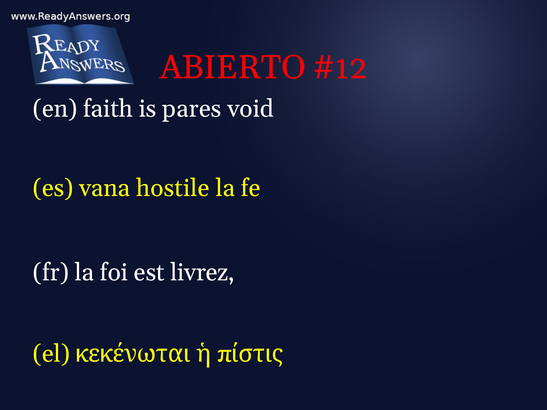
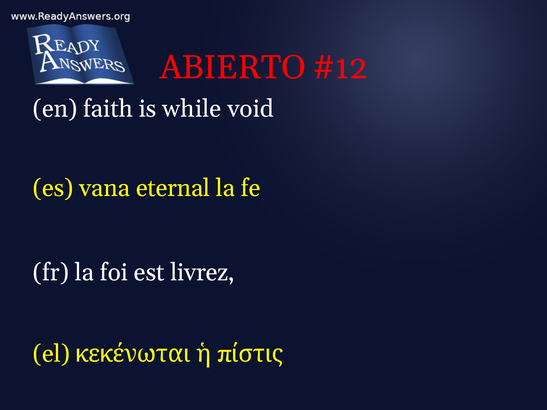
pares: pares -> while (192, 109)
hostile: hostile -> eternal (173, 188)
